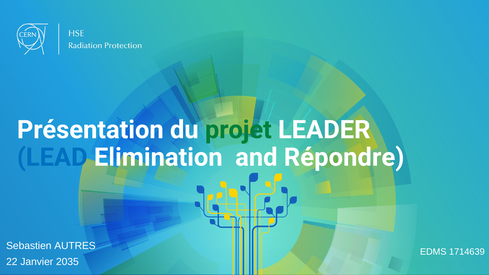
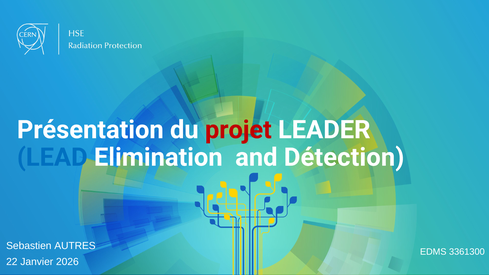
projet colour: green -> red (238, 130)
Répondre: Répondre -> Détection (344, 157)
1714639: 1714639 -> 3361300 (467, 252)
2035: 2035 -> 2026 (67, 262)
